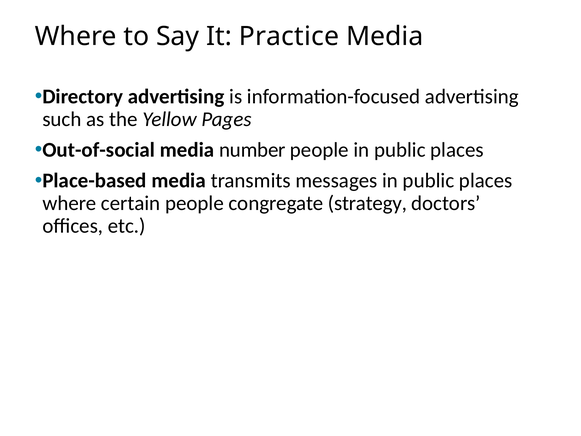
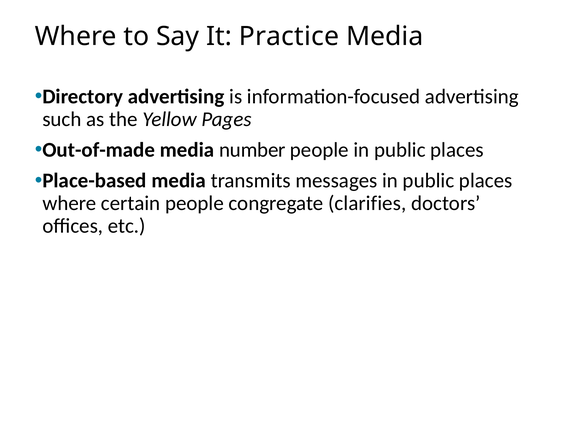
Out-of-social: Out-of-social -> Out-of-made (99, 150)
strategy: strategy -> clarifies (367, 203)
